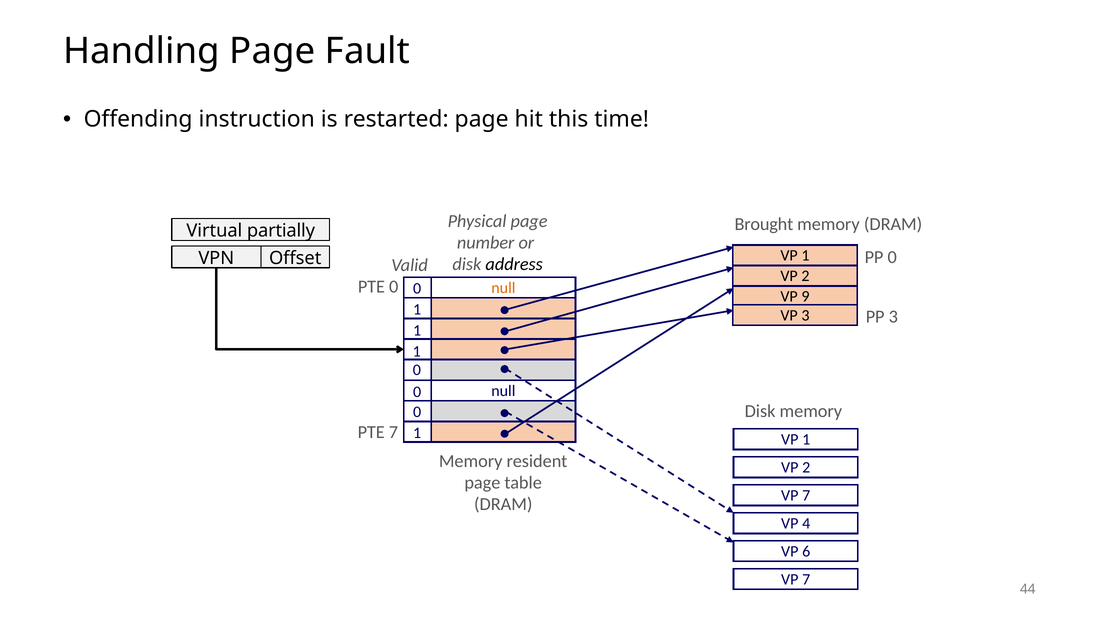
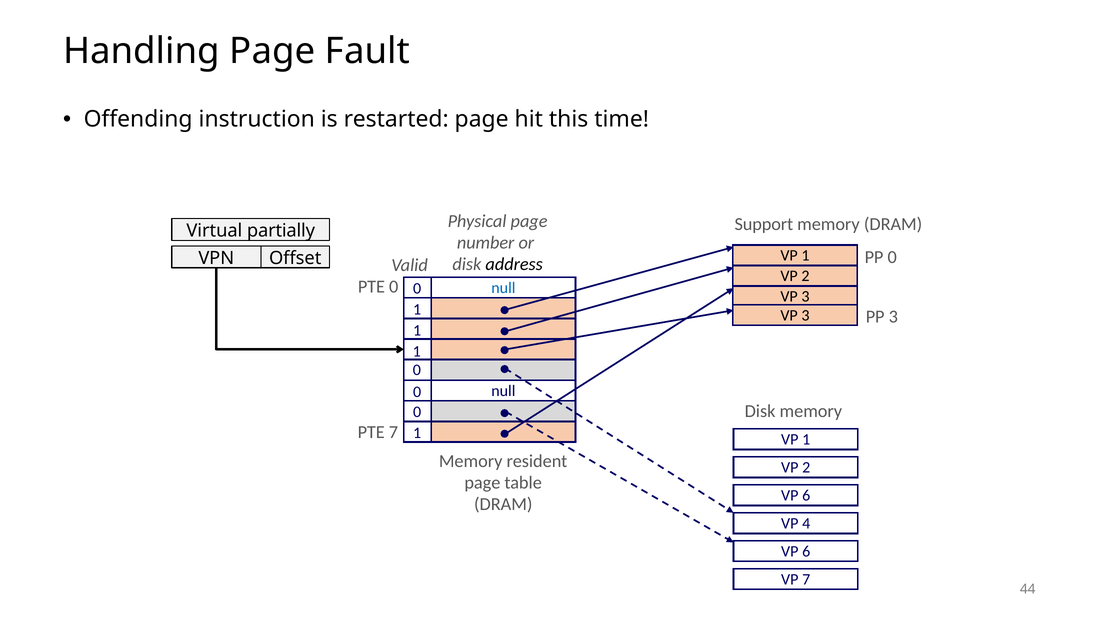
Brought: Brought -> Support (764, 224)
null colour: orange -> blue (503, 288)
9: 9 -> 3 (805, 297)
7: 7 -> 6 (806, 496)
